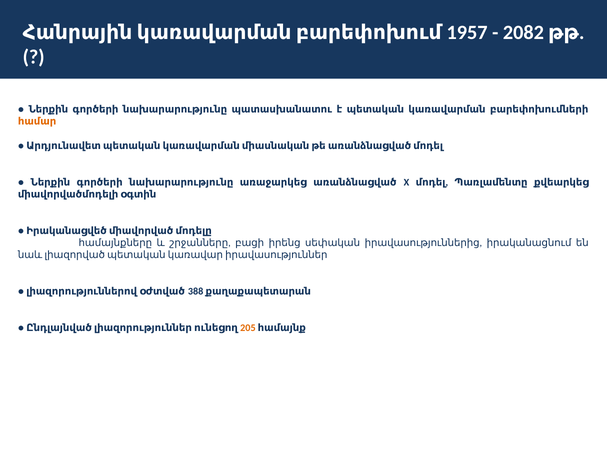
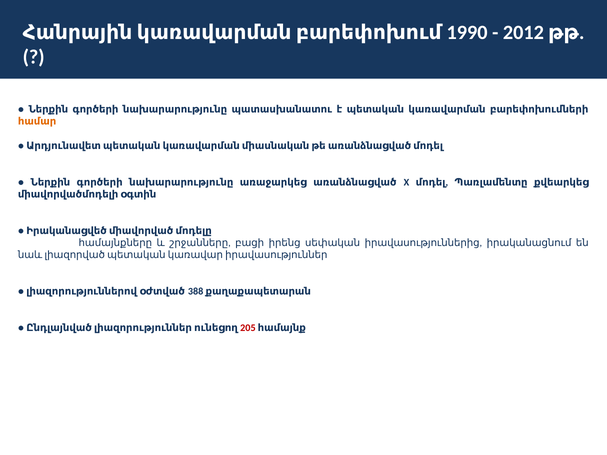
1957: 1957 -> 1990 (467, 33)
2082: 2082 -> 2012 (523, 33)
205 colour: orange -> red (248, 328)
